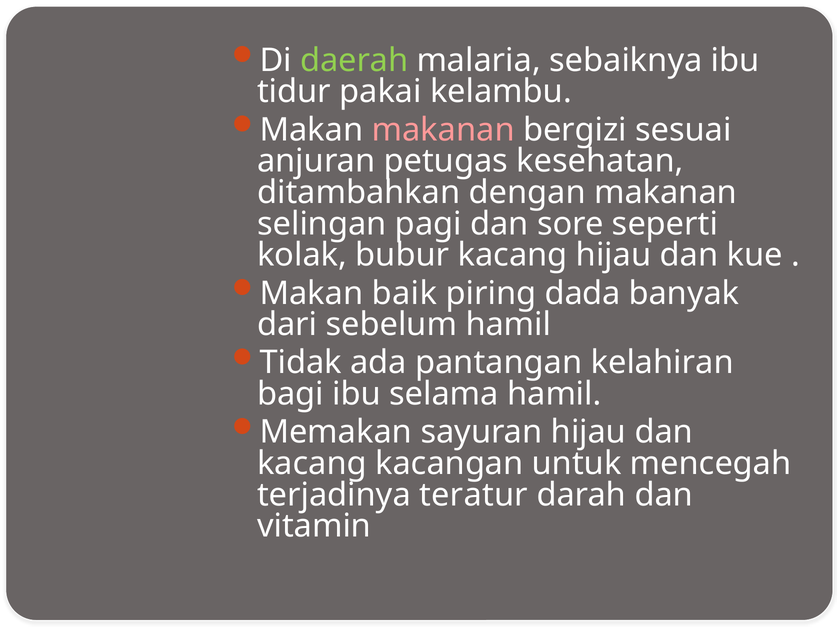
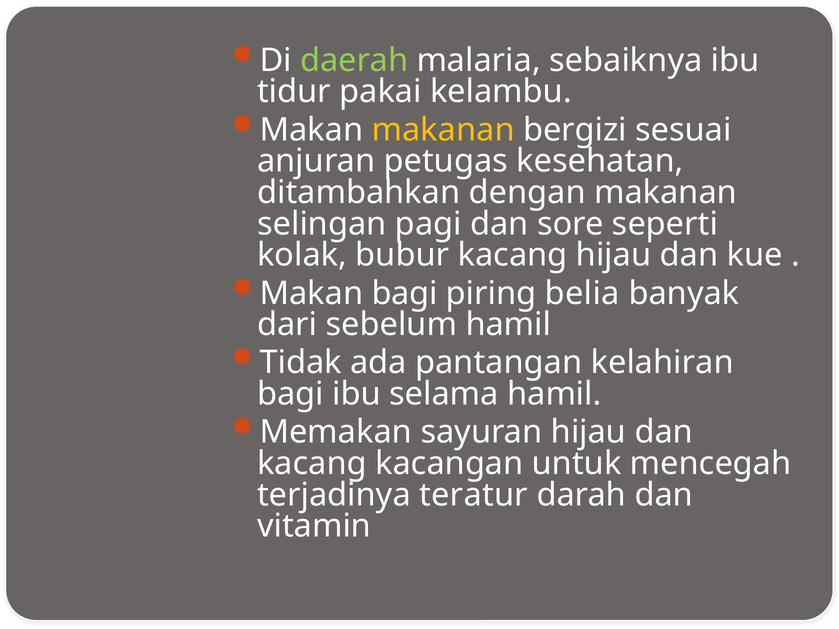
makanan colour: pink -> yellow (443, 130)
Makan baik: baik -> bagi (405, 293)
dada: dada -> belia (582, 293)
